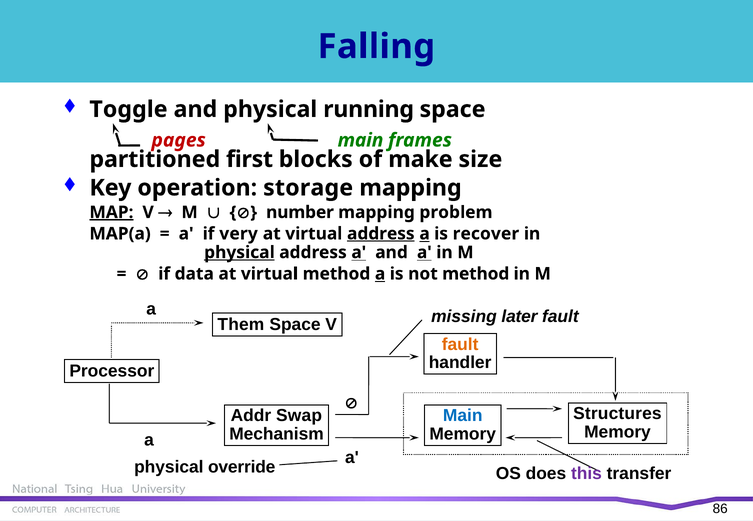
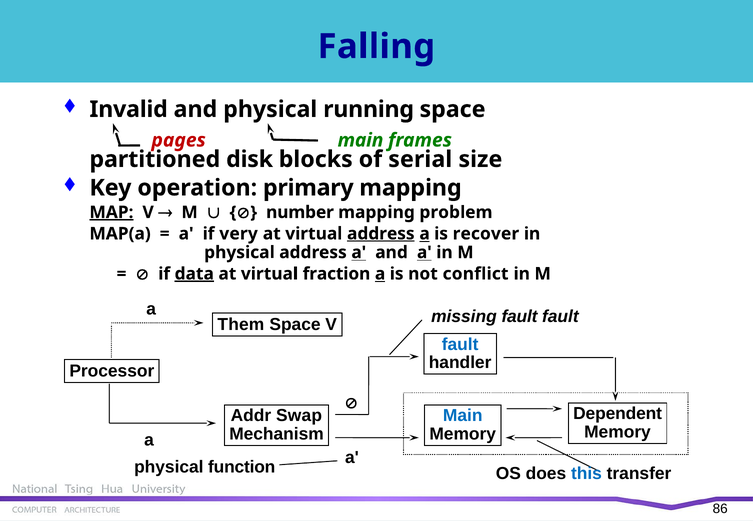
Toggle: Toggle -> Invalid (129, 109)
first: first -> disk (250, 159)
make: make -> serial (420, 159)
storage: storage -> primary (308, 188)
physical underline: present -> none (239, 253)
data underline: none -> present (194, 274)
virtual method: method -> fraction (337, 274)
not method: method -> conflict (476, 274)
missing later: later -> fault (519, 317)
fault colour: orange -> blue (460, 344)
Structures: Structures -> Dependent (618, 414)
override: override -> function (242, 467)
this colour: purple -> blue (586, 474)
